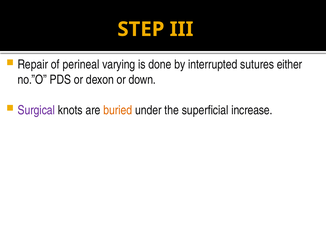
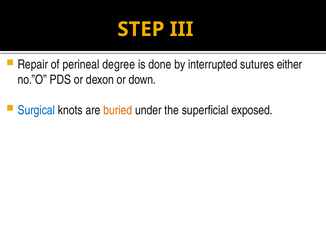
varying: varying -> degree (119, 65)
Surgical colour: purple -> blue (36, 110)
increase: increase -> exposed (252, 110)
